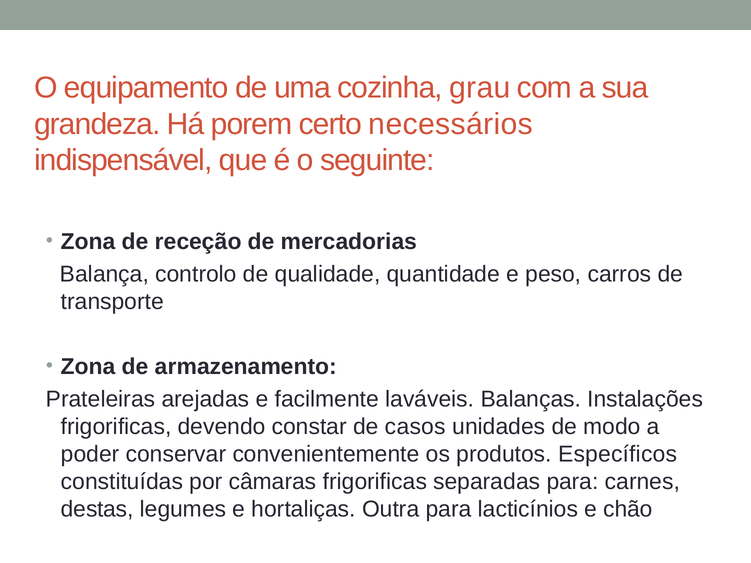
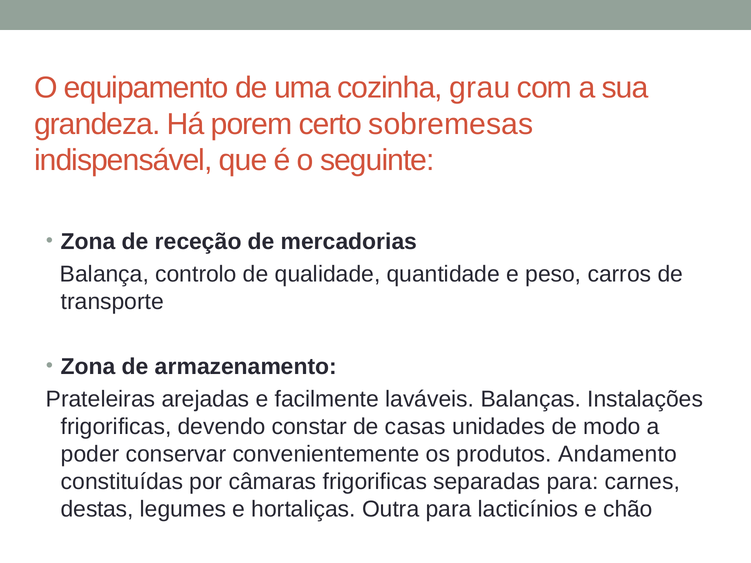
necessários: necessários -> sobremesas (451, 124)
casos: casos -> casas (415, 427)
Específicos: Específicos -> Andamento (618, 454)
